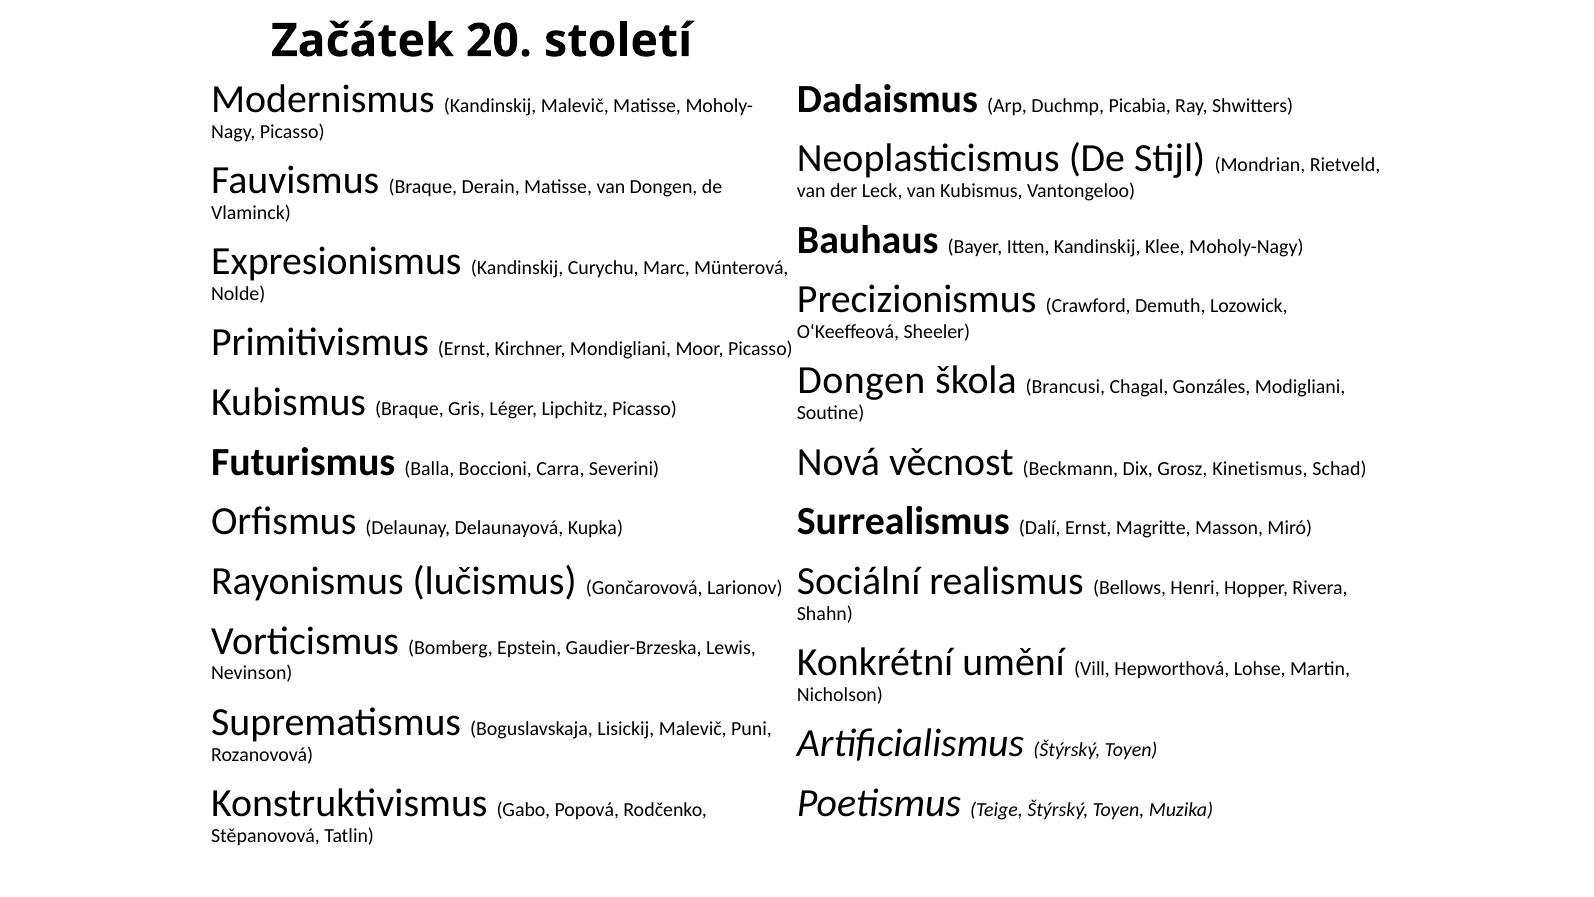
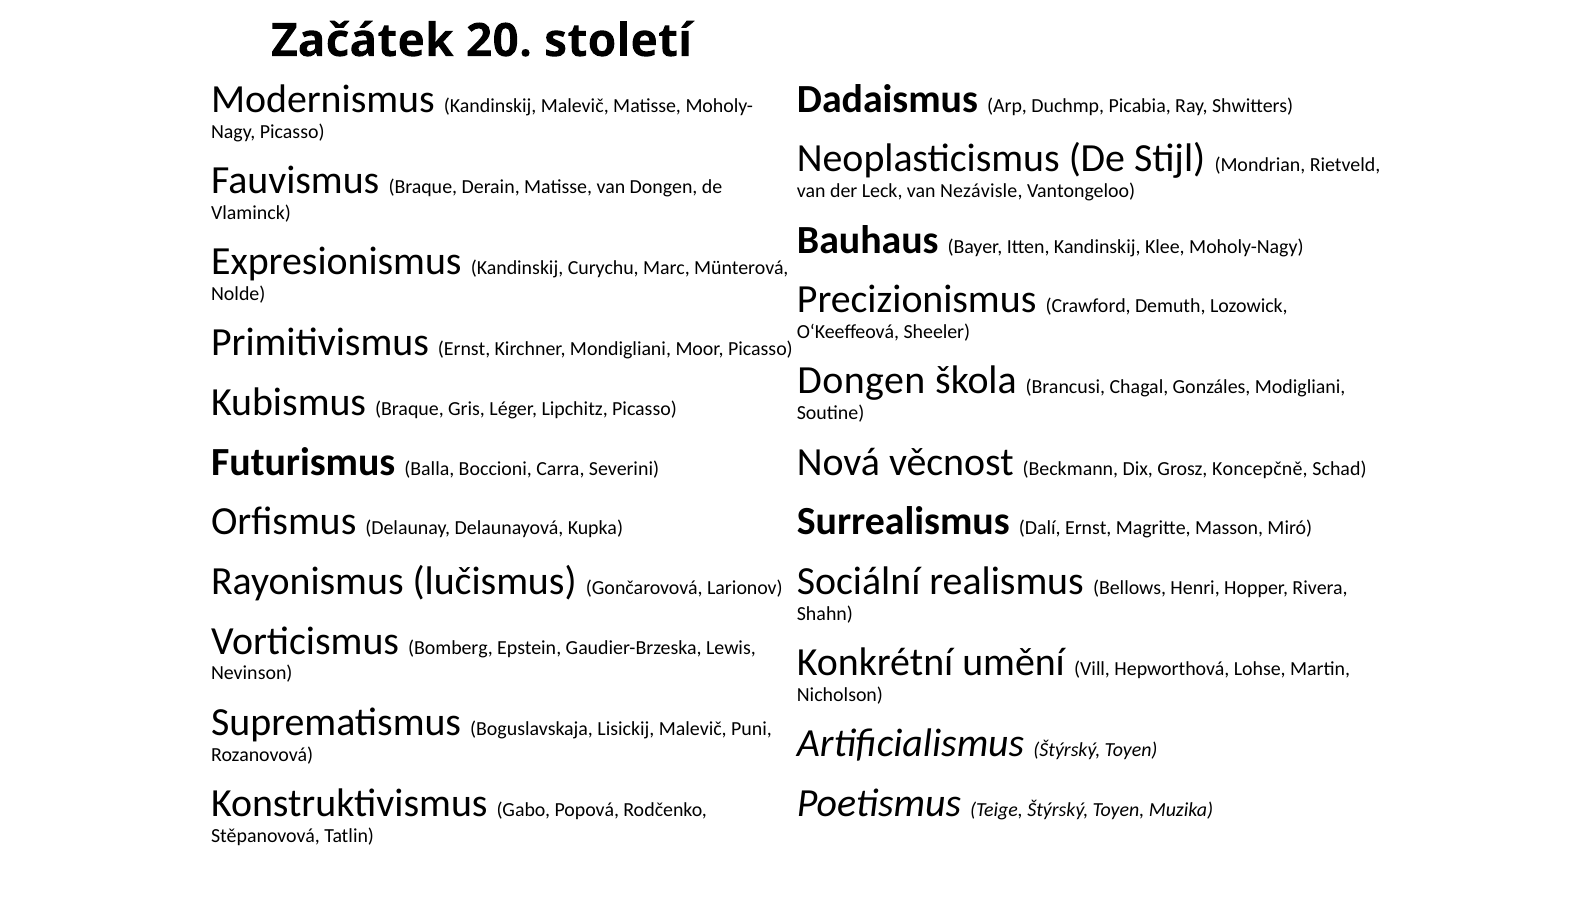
van Kubismus: Kubismus -> Nezávisle (981, 191)
Kinetismus: Kinetismus -> Koncepčně (1260, 468)
